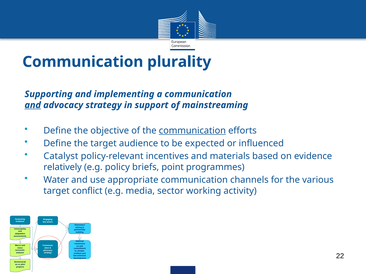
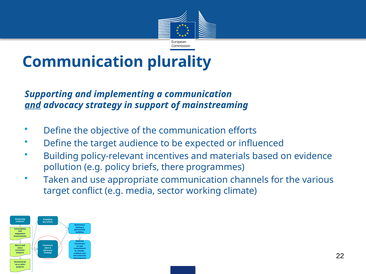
communication underline: present -> none (192, 131)
Catalyst: Catalyst -> Building (61, 157)
relatively: relatively -> pollution (63, 167)
point: point -> there (173, 167)
Water: Water -> Taken (56, 180)
activity: activity -> climate (240, 191)
